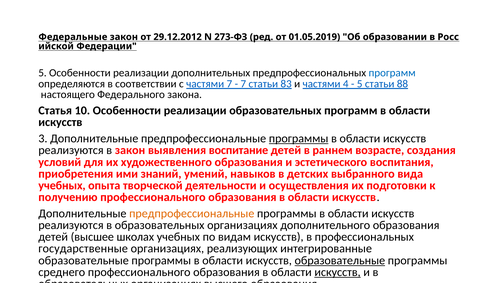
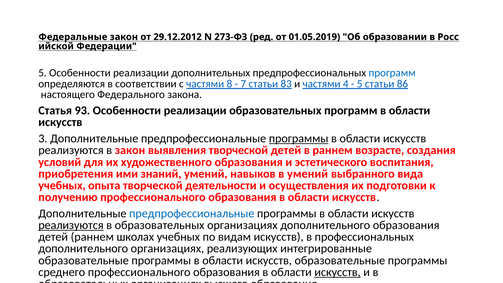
частями 7: 7 -> 8 (229, 84)
88: 88 -> 86 (402, 84)
10: 10 -> 93 (82, 110)
выявления воспитание: воспитание -> творческой (238, 150)
в детских: детских -> умений (308, 174)
предпрофессиональные colour: orange -> blue (192, 214)
реализуются underline: none -> present (71, 225)
детей высшее: высшее -> раннем (92, 237)
государственные: государственные -> дополнительного (83, 249)
образовательные underline: present -> none (340, 260)
